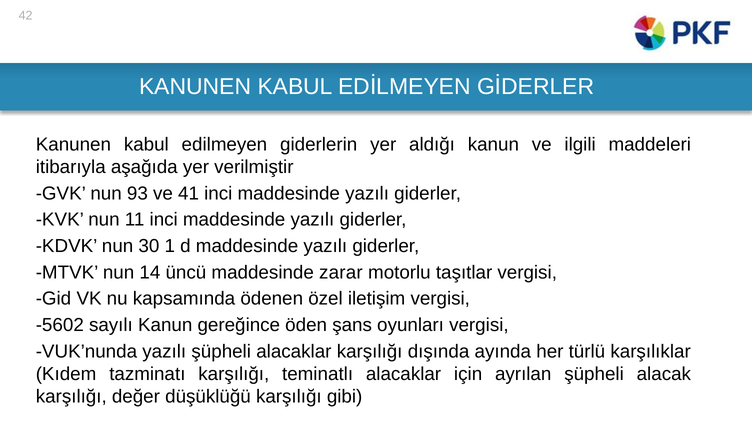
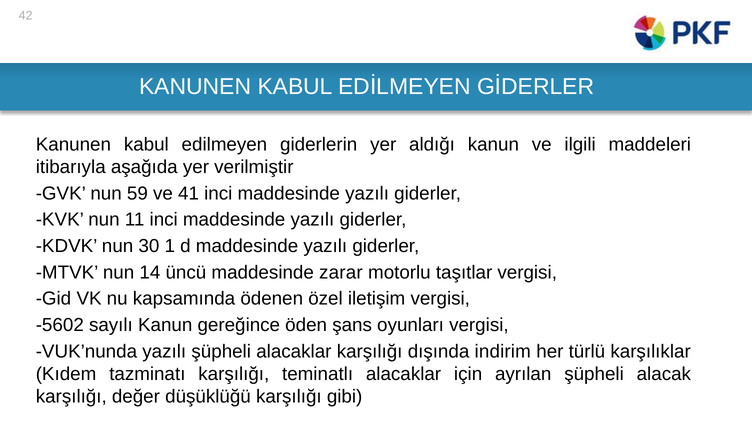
93: 93 -> 59 (137, 193)
ayında: ayında -> indirim (503, 351)
